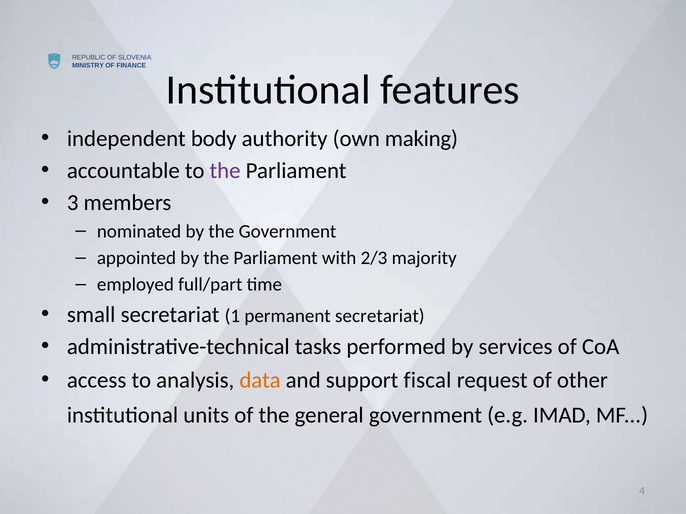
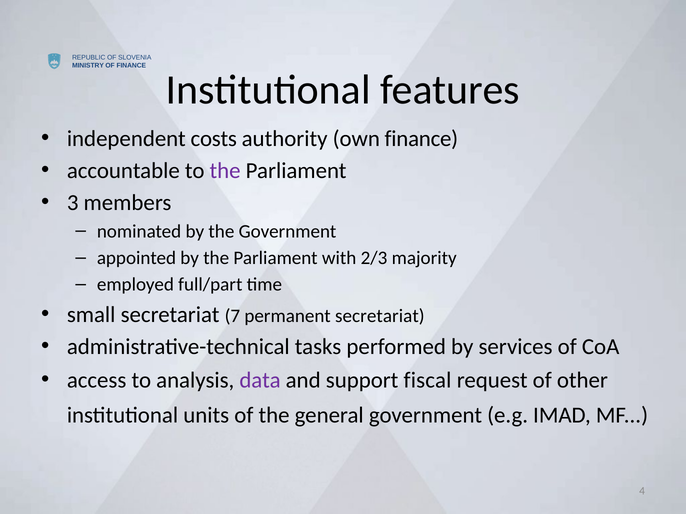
body: body -> costs (214, 139)
own making: making -> finance (421, 139)
1: 1 -> 7 (232, 316)
data colour: orange -> purple (260, 380)
